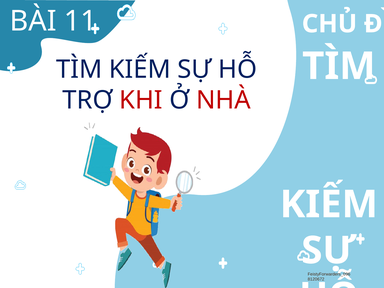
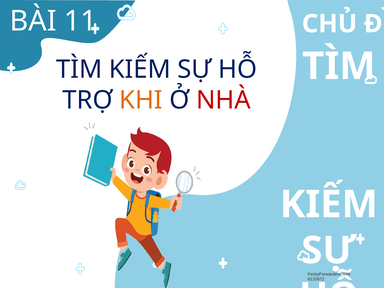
KHI colour: red -> orange (141, 100)
